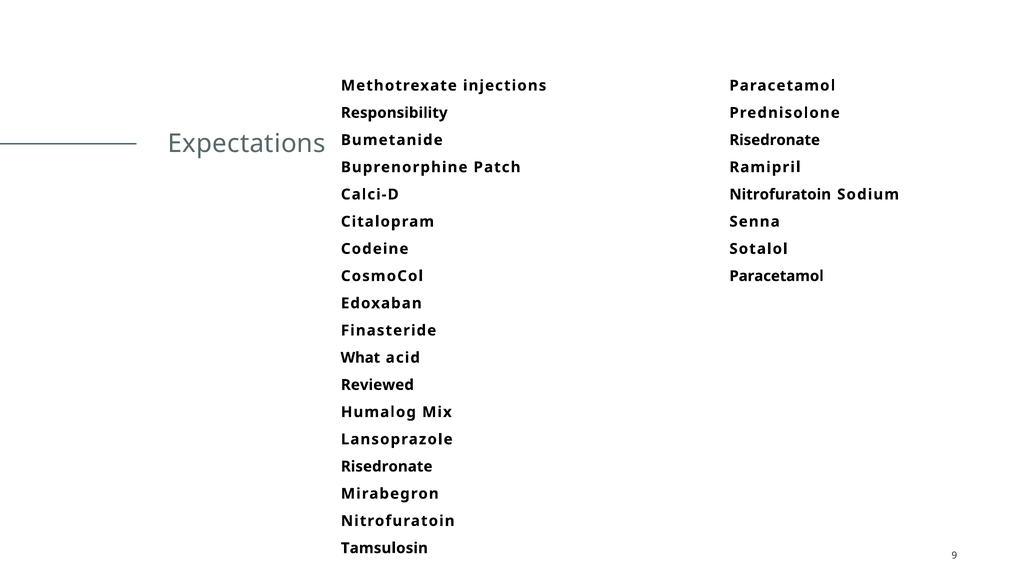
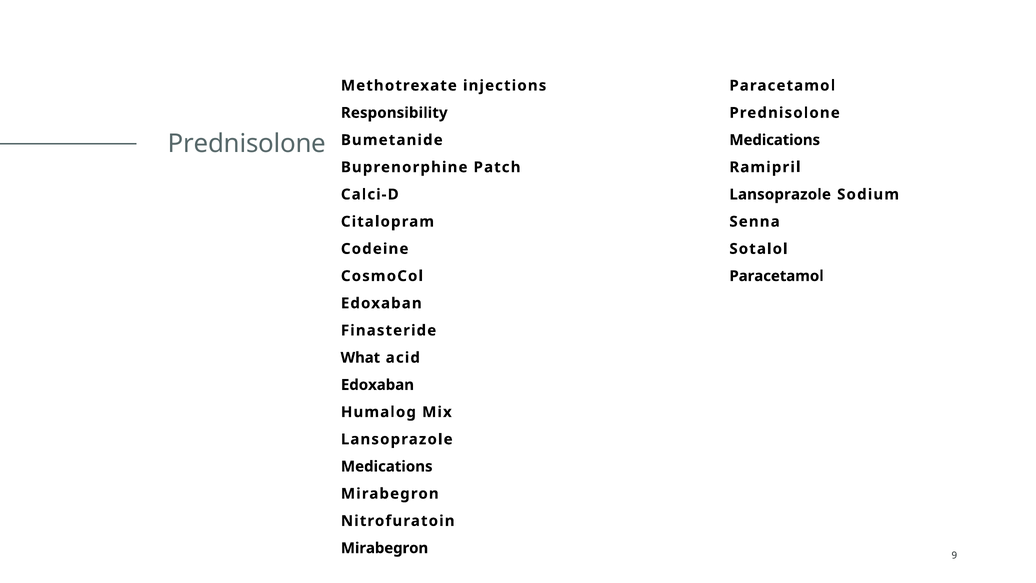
Expectations: Expectations -> Prednisolone (247, 143)
Bumetanide Risedronate: Risedronate -> Medications (775, 140)
Calci-D Nitrofuratoin: Nitrofuratoin -> Lansoprazole (780, 194)
Reviewed: Reviewed -> Edoxaban (377, 385)
Risedronate: Risedronate -> Medications (387, 466)
Tamsulosin: Tamsulosin -> Mirabegron (385, 548)
